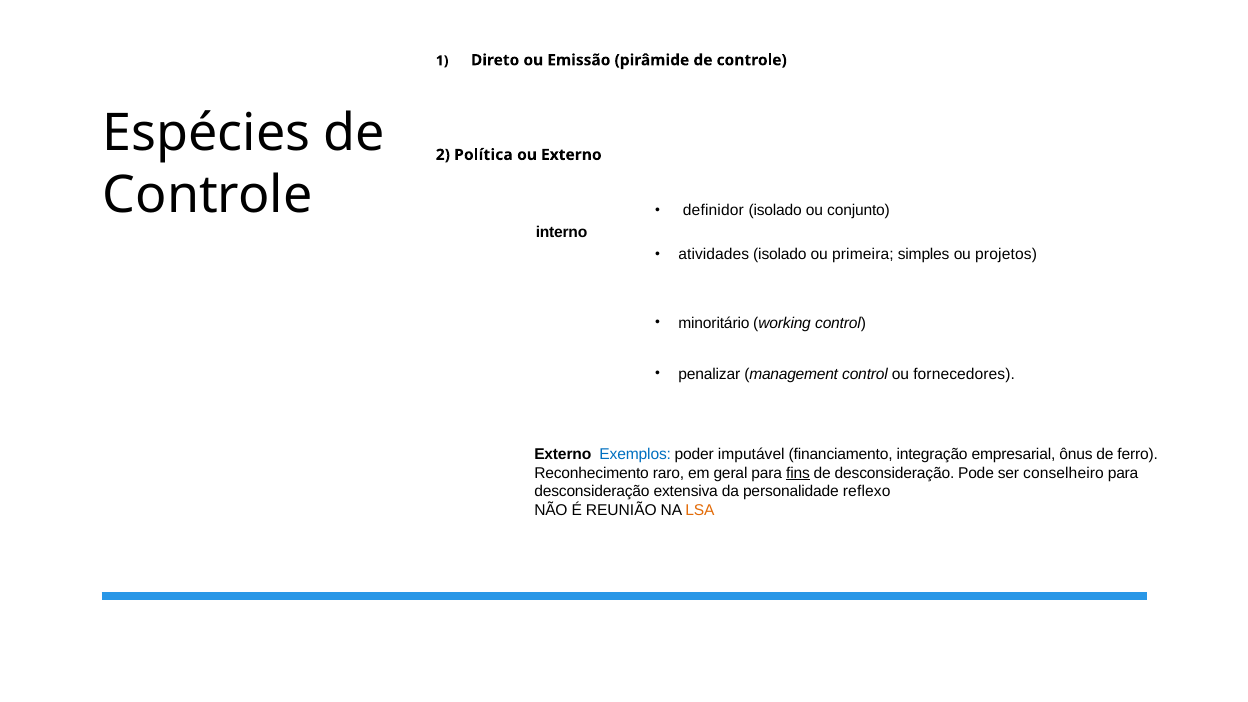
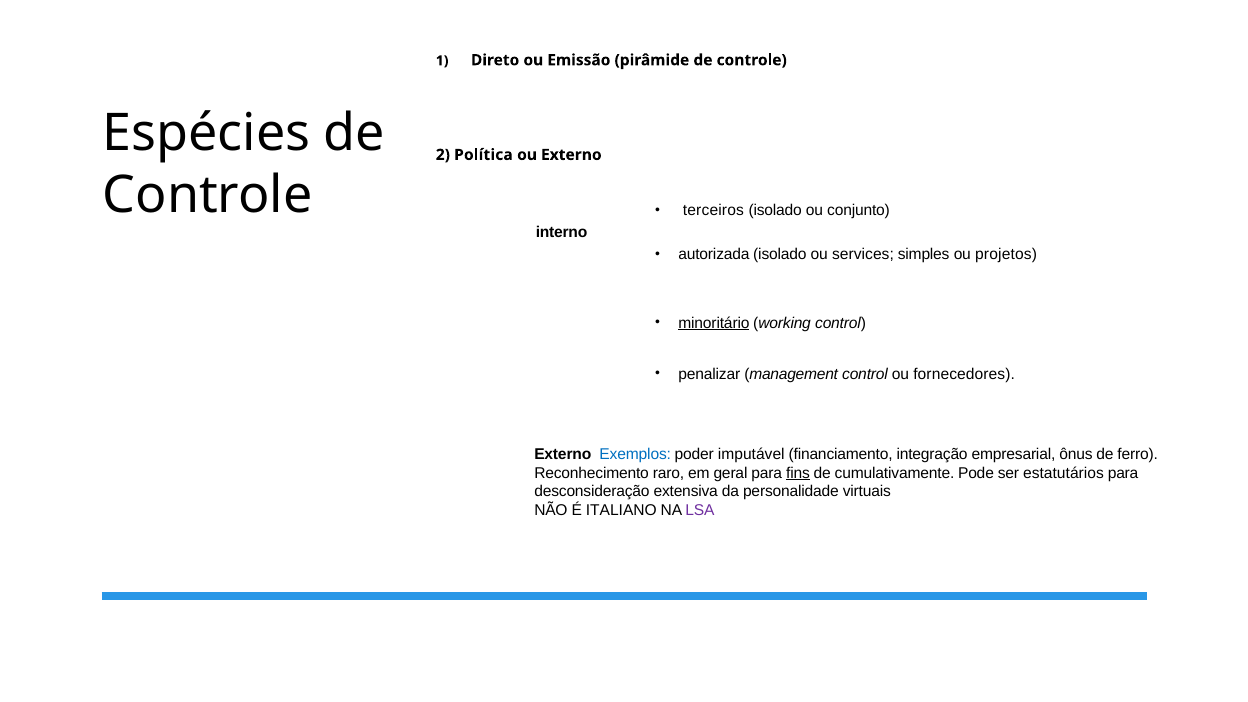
definidor: definidor -> terceiros (713, 210)
atividades: atividades -> autorizada (714, 255)
primeira: primeira -> services (863, 255)
minoritário underline: none -> present (714, 323)
de desconsideração: desconsideração -> cumulativamente (895, 473)
conselheiro: conselheiro -> estatutários (1063, 473)
reflexo: reflexo -> virtuais (867, 492)
REUNIÃO: REUNIÃO -> ITALIANO (621, 510)
LSA colour: orange -> purple (700, 510)
